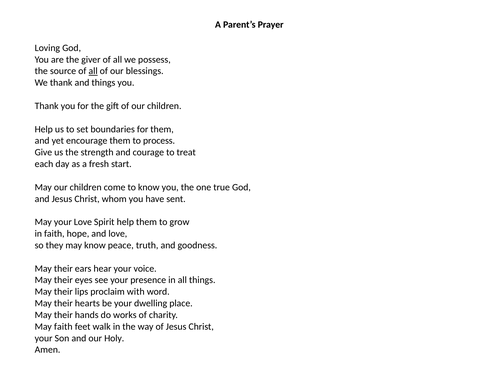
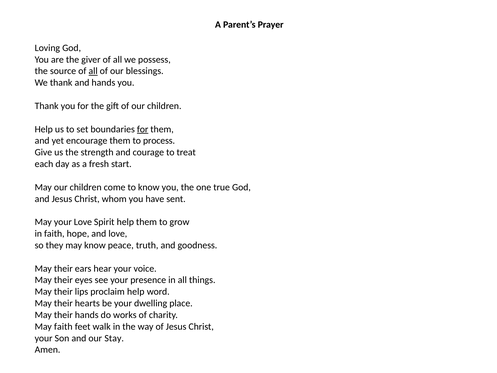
and things: things -> hands (103, 83)
for underline: none -> present (143, 129)
proclaim with: with -> help (136, 292)
Holy: Holy -> Stay (114, 338)
